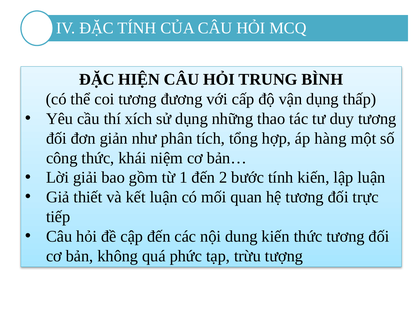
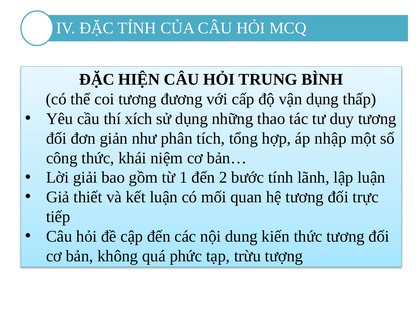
hàng: hàng -> nhập (331, 138)
tính kiến: kiến -> lãnh (313, 177)
